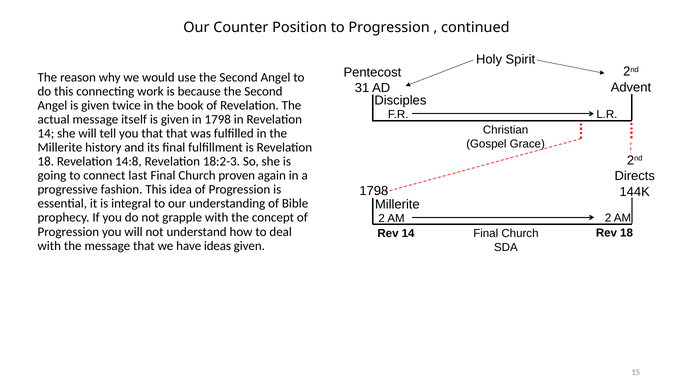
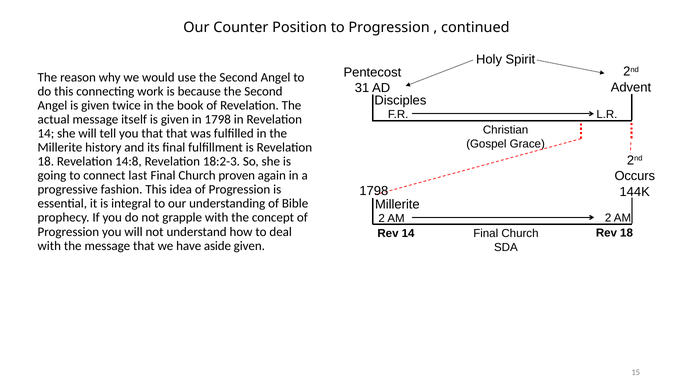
Directs: Directs -> Occurs (635, 176)
ideas: ideas -> aside (217, 246)
